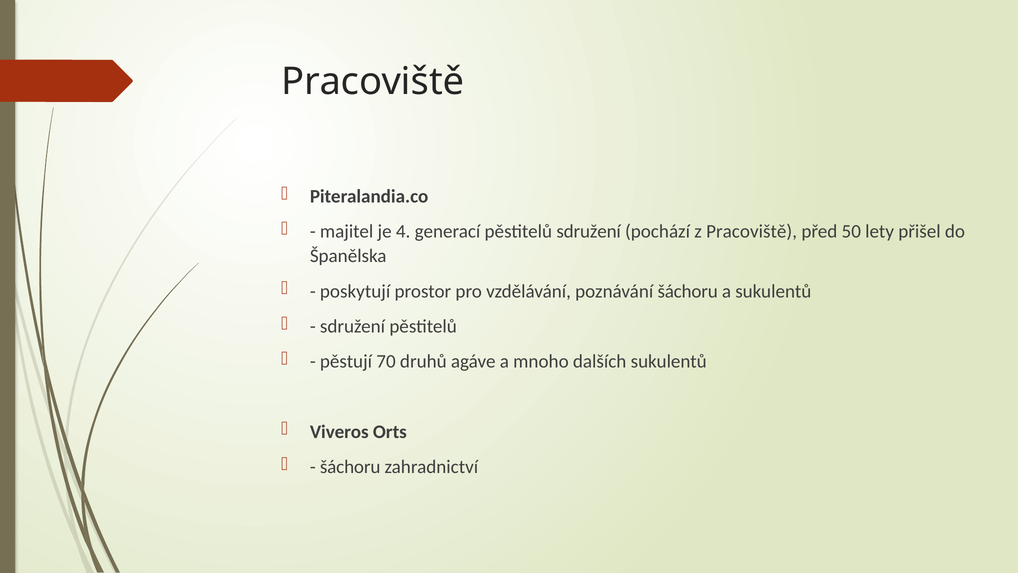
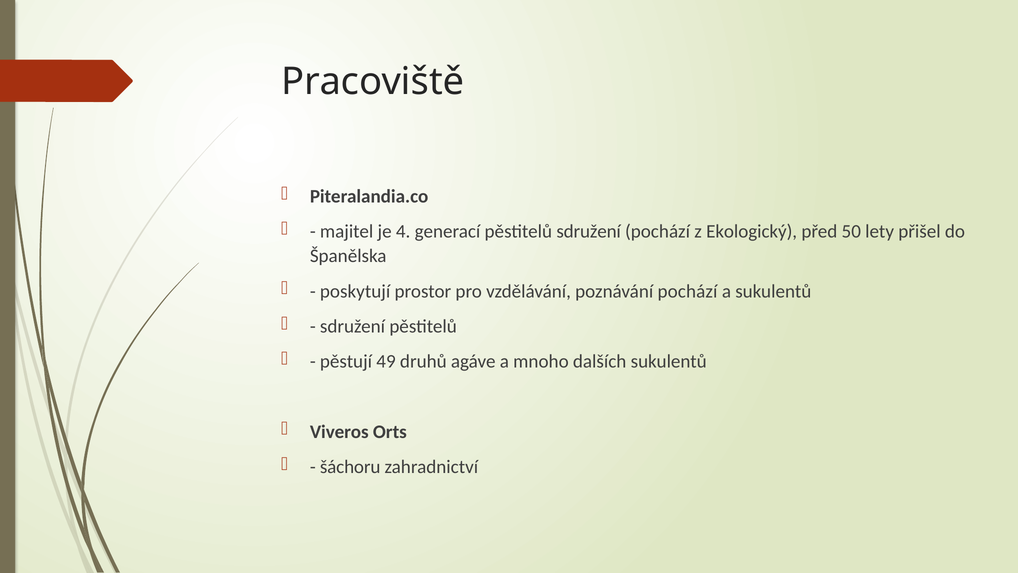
z Pracoviště: Pracoviště -> Ekologický (752, 231)
poznávání šáchoru: šáchoru -> pochází (687, 291)
70: 70 -> 49 (386, 361)
